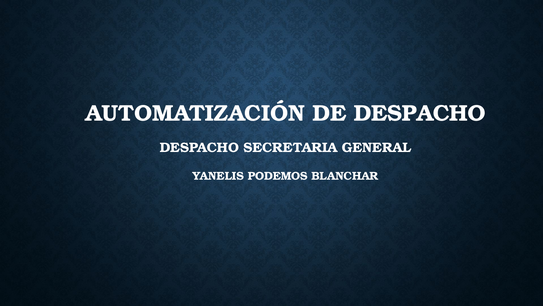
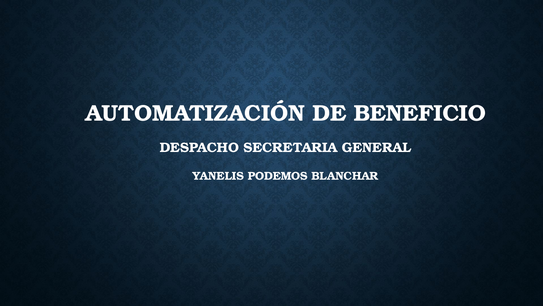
DE DESPACHO: DESPACHO -> BENEFICIO (420, 113)
